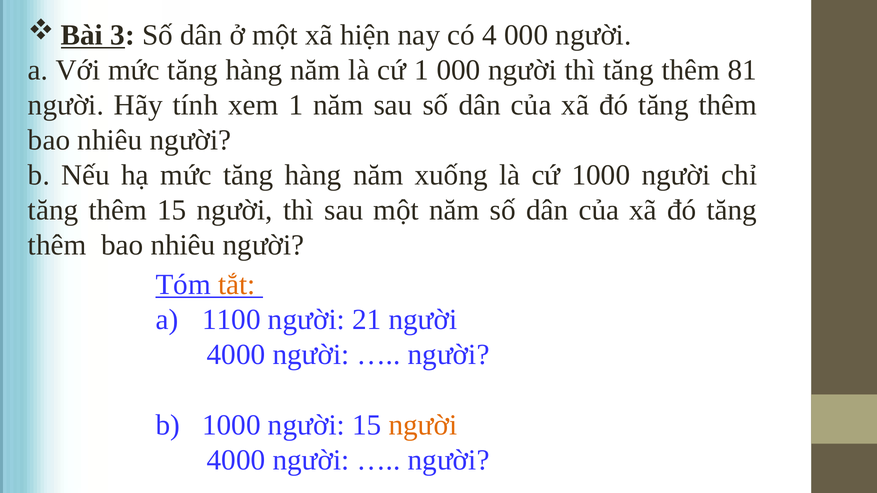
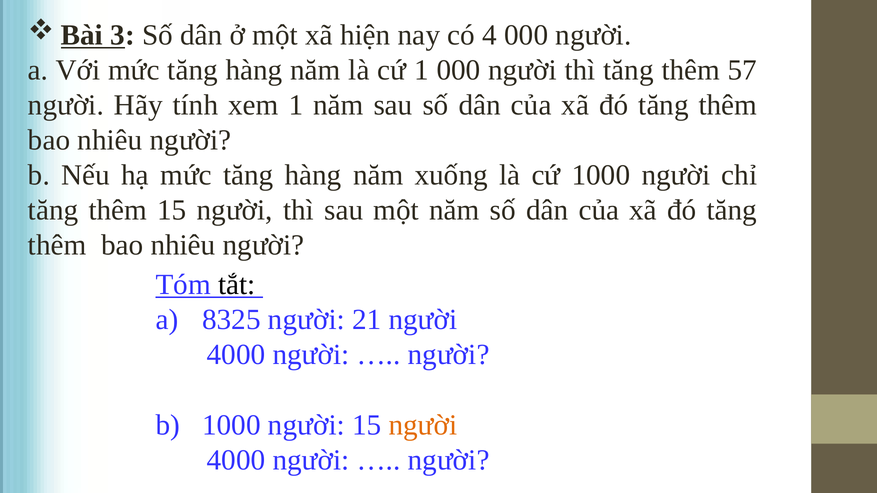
81: 81 -> 57 (742, 70)
tắt colour: orange -> black (237, 285)
1100: 1100 -> 8325 (231, 320)
